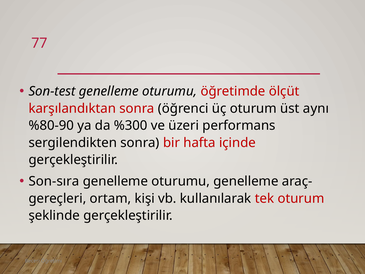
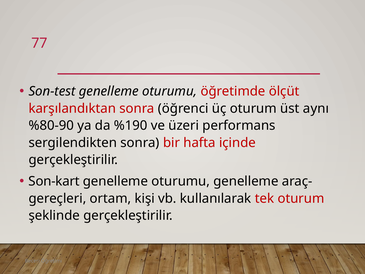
%300: %300 -> %190 (131, 125)
Son-sıra: Son-sıra -> Son-kart (54, 181)
